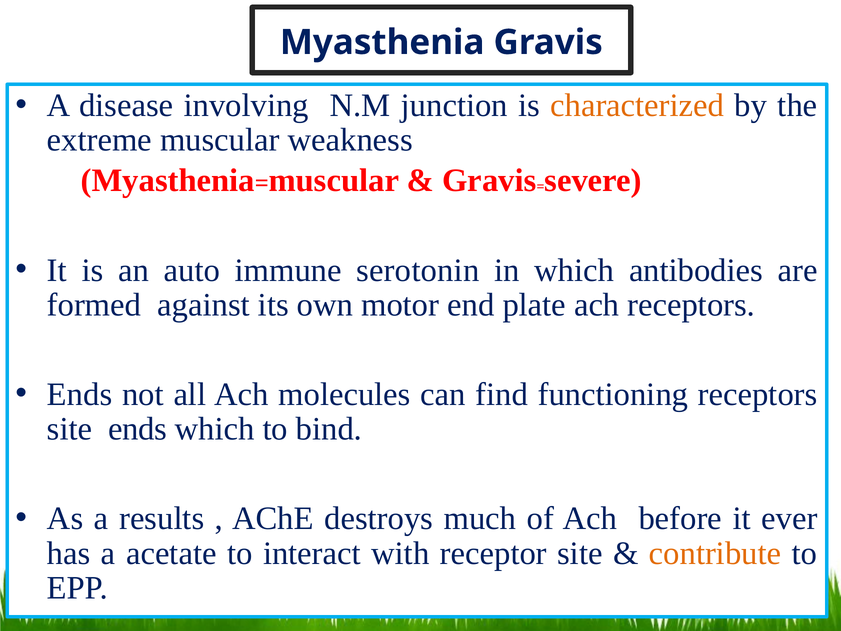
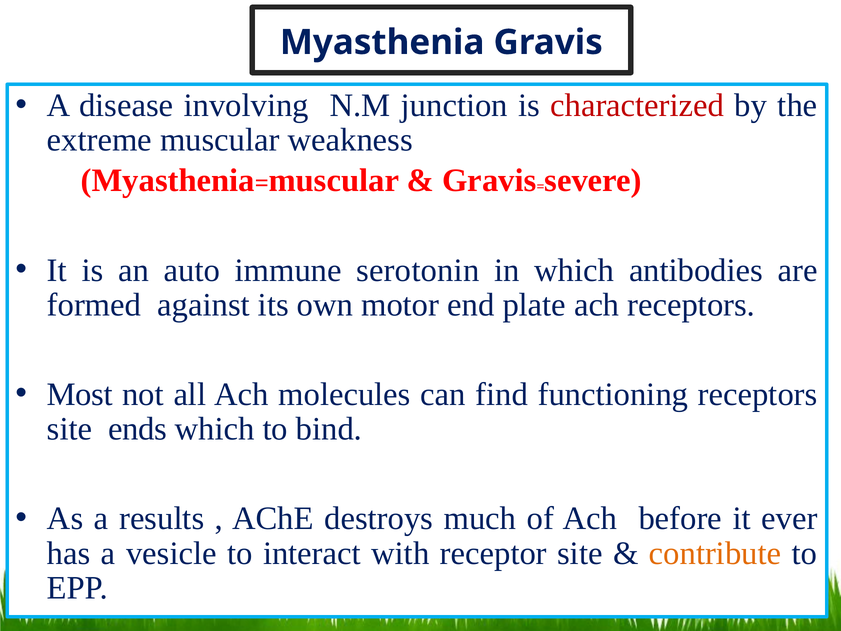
characterized colour: orange -> red (637, 105)
Ends: Ends -> Most (80, 394)
acetate: acetate -> vesicle (171, 553)
